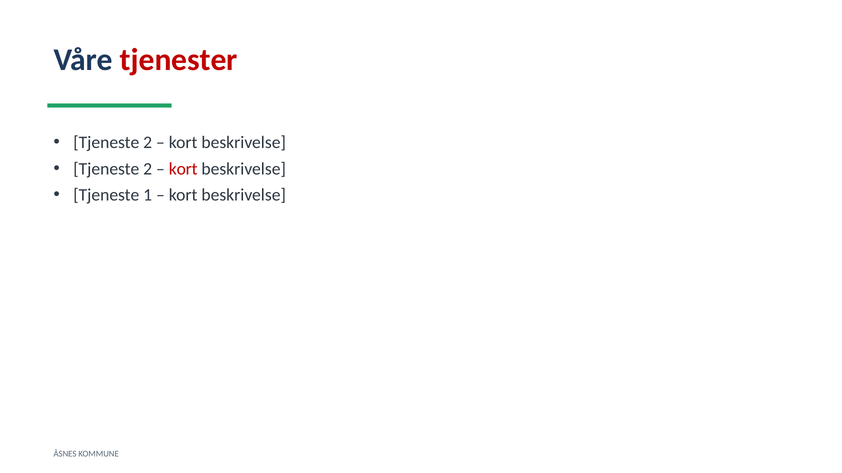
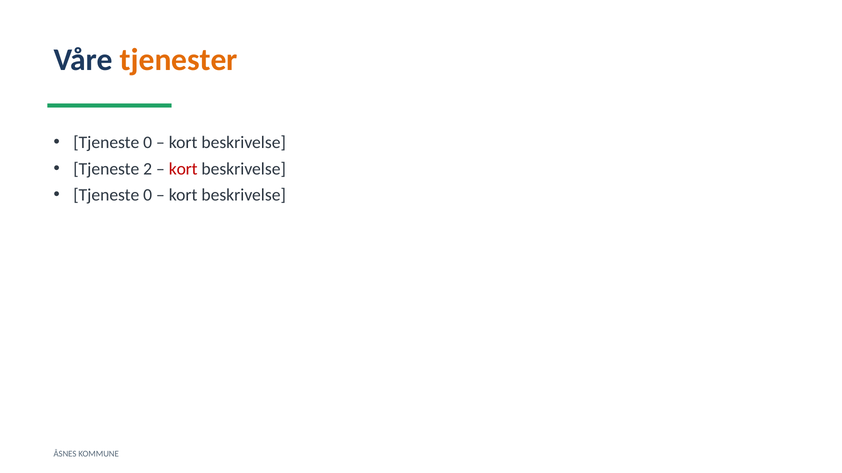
tjenester colour: red -> orange (179, 60)
2: 2 -> 0 (148, 143)
1: 1 -> 0 (148, 195)
